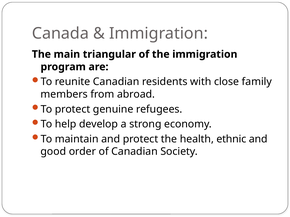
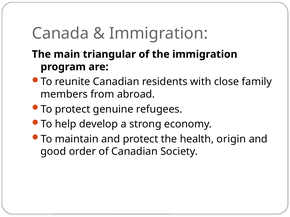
ethnic: ethnic -> origin (231, 139)
